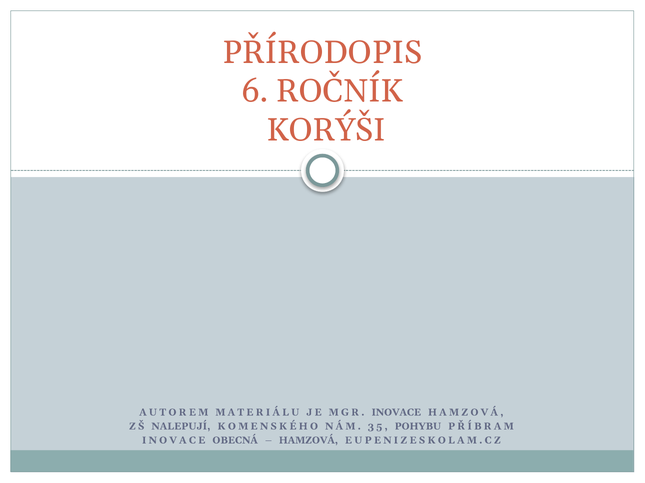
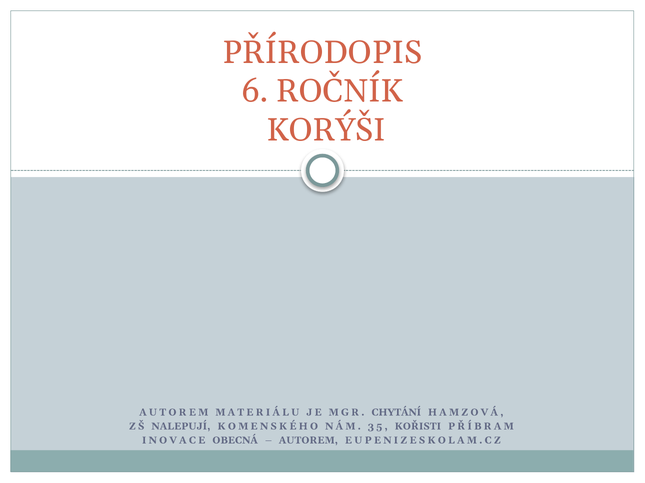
MGR INOVACE: INOVACE -> CHYTÁNÍ (396, 413)
POHYBU: POHYBU -> KOŘISTI (418, 427)
HAMZOVÁ: HAMZOVÁ -> AUTOREM (308, 441)
